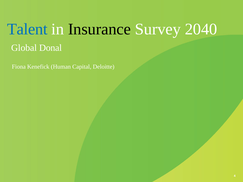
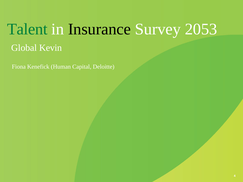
Talent colour: blue -> green (27, 29)
2040: 2040 -> 2053 (201, 29)
Donal: Donal -> Kevin (50, 48)
